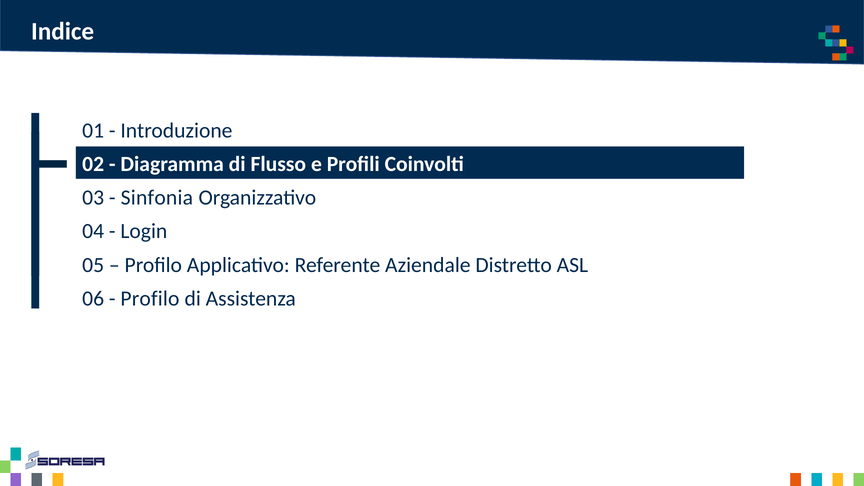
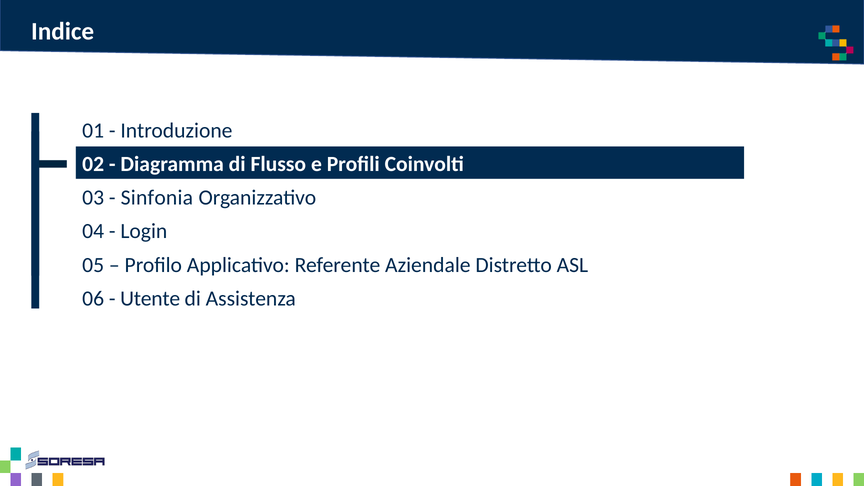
Profilo: Profilo -> Utente (150, 299)
